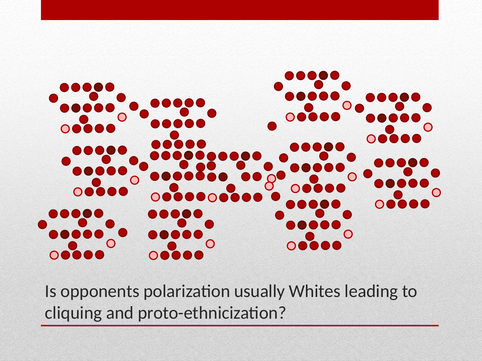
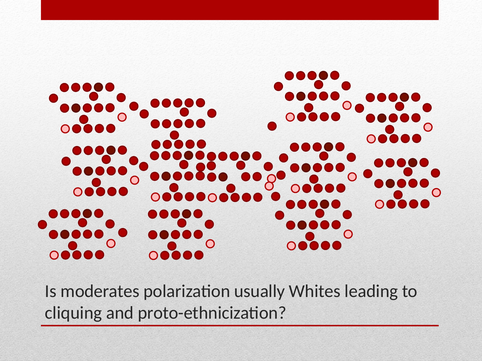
opponents: opponents -> moderates (100, 292)
